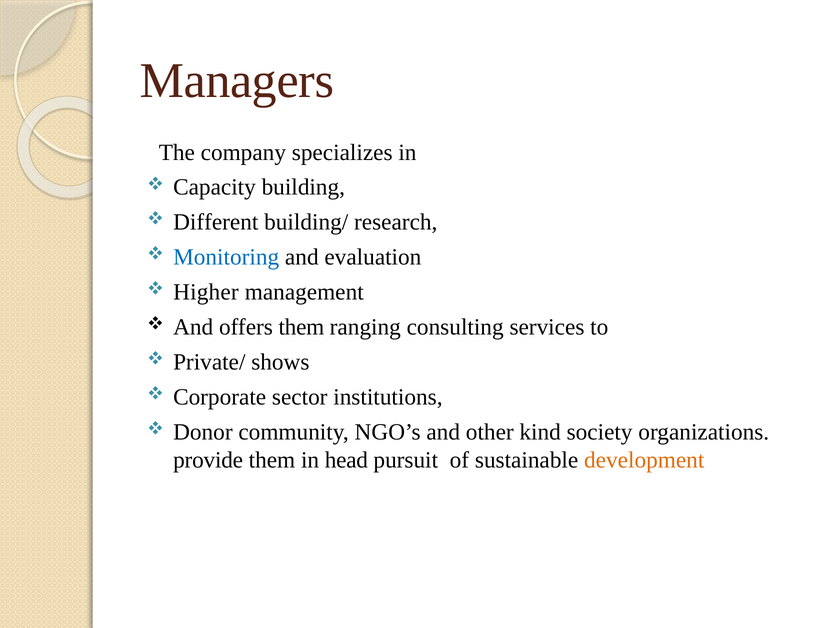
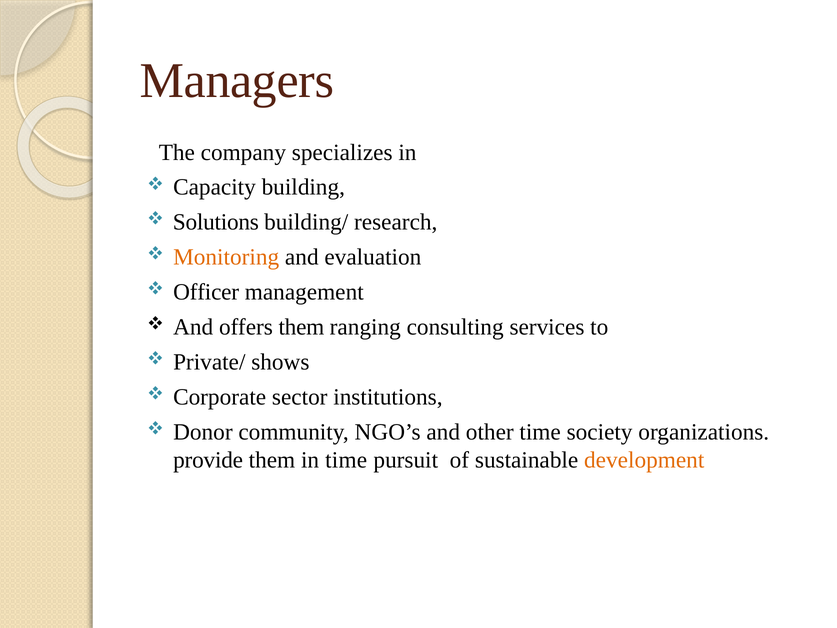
Different: Different -> Solutions (216, 222)
Monitoring colour: blue -> orange (226, 257)
Higher: Higher -> Officer (206, 292)
other kind: kind -> time (540, 432)
in head: head -> time (346, 460)
